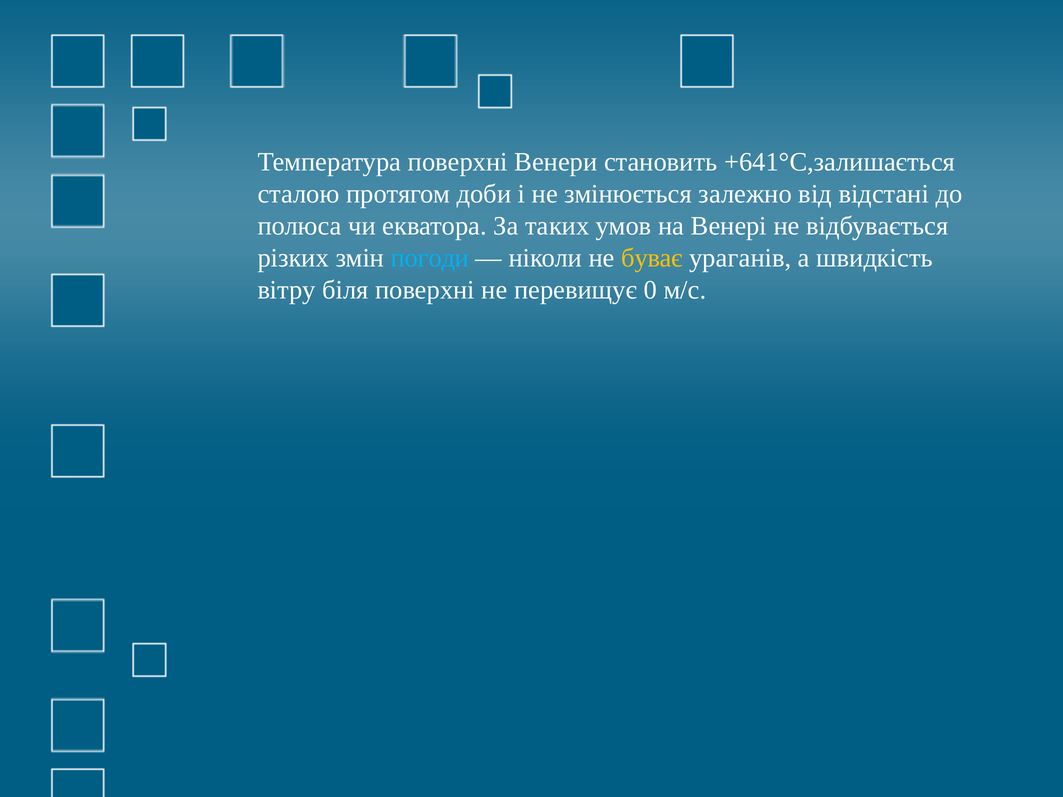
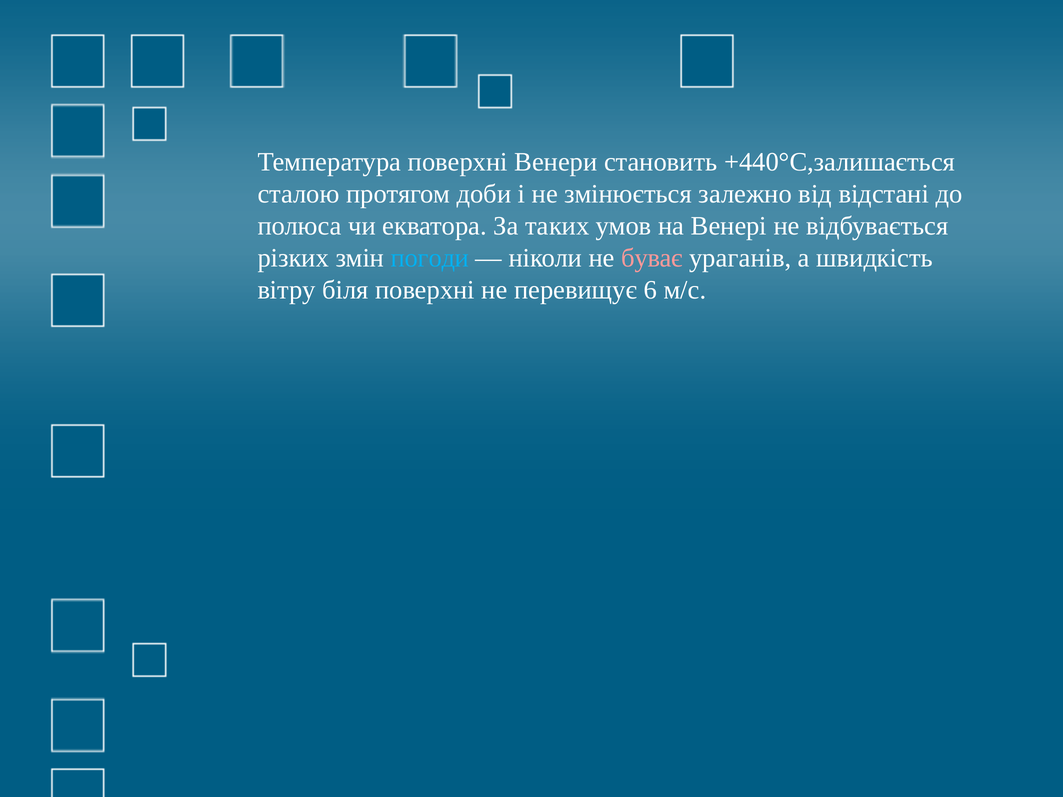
+641°С,залишається: +641°С,залишається -> +440°С,залишається (840, 162)
буває colour: yellow -> pink (652, 258)
0: 0 -> 6 (650, 290)
